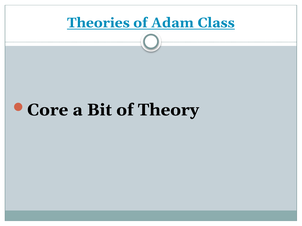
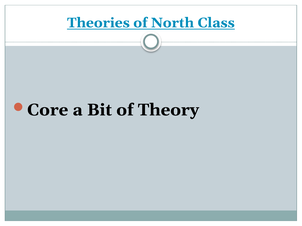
Adam: Adam -> North (173, 23)
